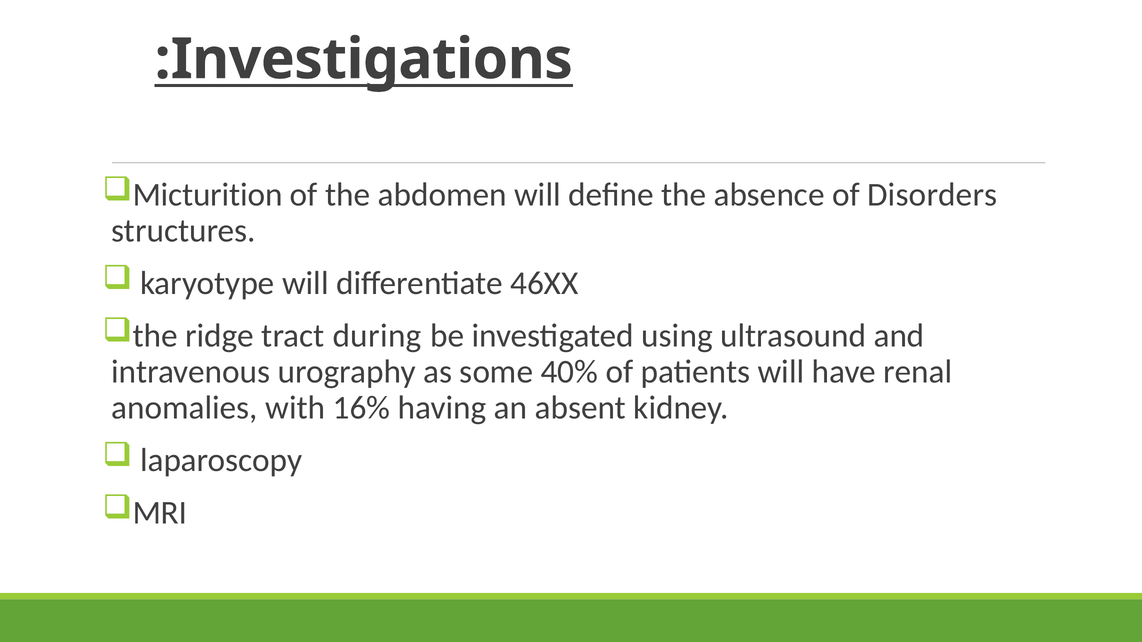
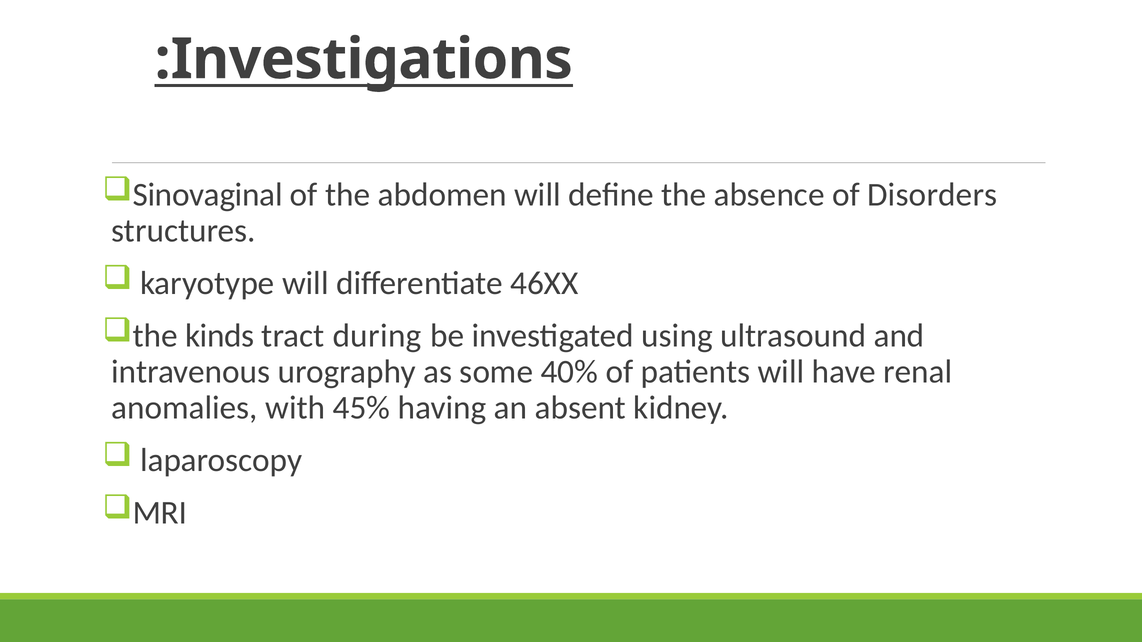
Micturition: Micturition -> Sinovaginal (208, 195)
ridge: ridge -> kinds (220, 336)
16%: 16% -> 45% (361, 408)
